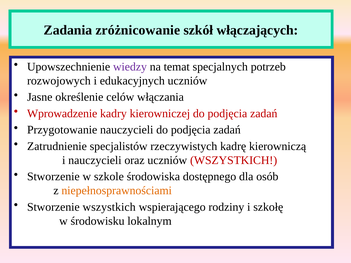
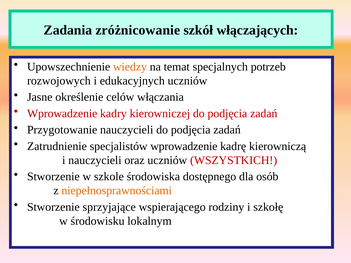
wiedzy colour: purple -> orange (130, 67)
specjalistów rzeczywistych: rzeczywistych -> wprowadzenie (184, 146)
Stworzenie wszystkich: wszystkich -> sprzyjające (109, 207)
